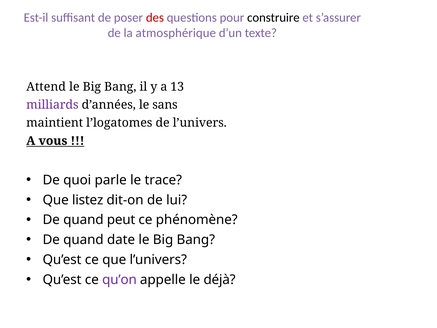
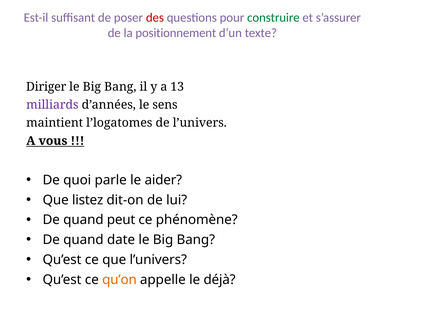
construire colour: black -> green (273, 18)
atmosphérique: atmosphérique -> positionnement (176, 33)
Attend: Attend -> Diriger (46, 87)
sans: sans -> sens (165, 105)
trace: trace -> aider (163, 180)
qu’on colour: purple -> orange (119, 279)
